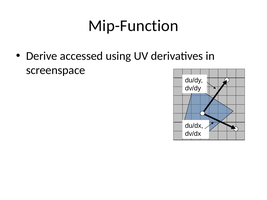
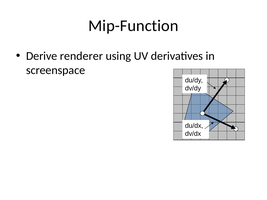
accessed: accessed -> renderer (81, 56)
